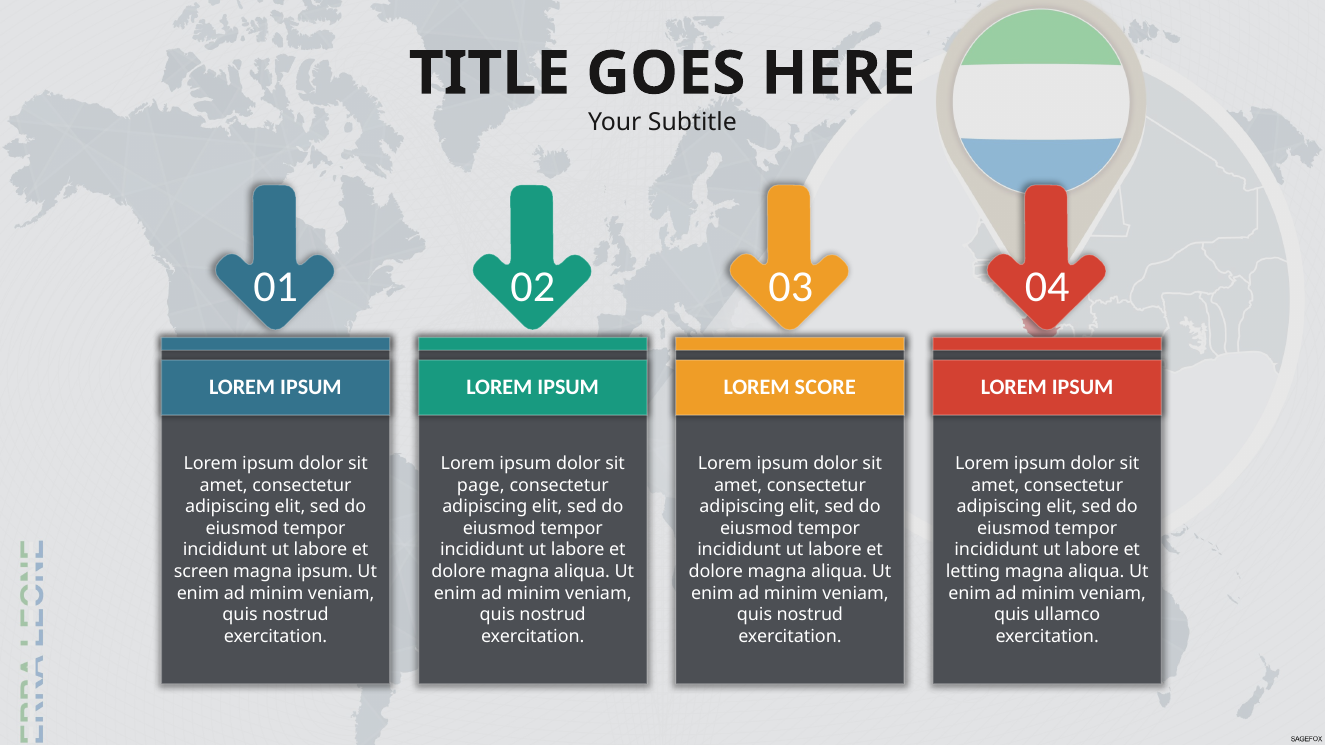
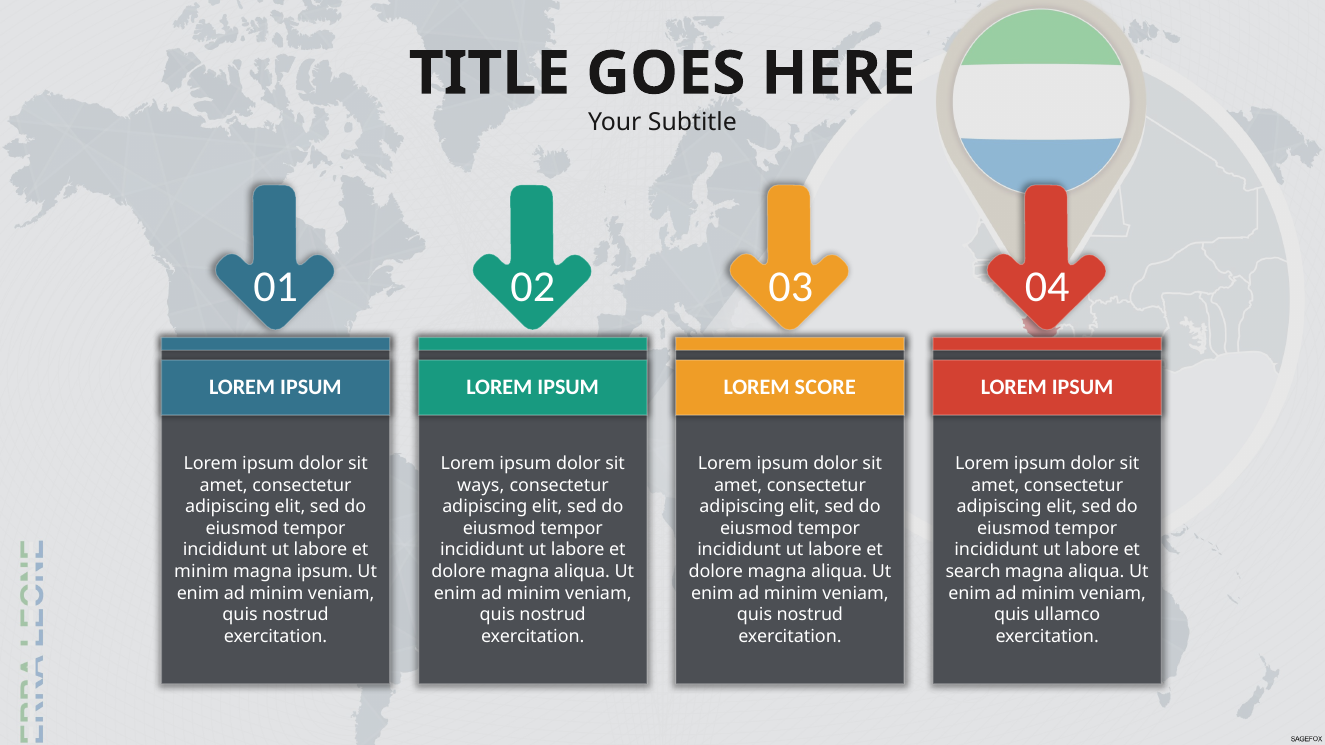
page: page -> ways (481, 486)
screen: screen -> minim (201, 572)
letting: letting -> search (973, 572)
